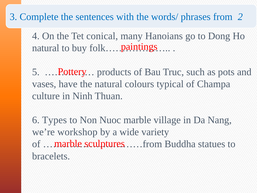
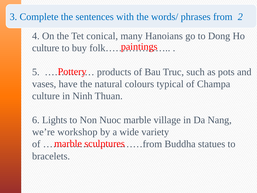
natural: natural -> culture (46, 48)
Types: Types -> Lights (55, 120)
